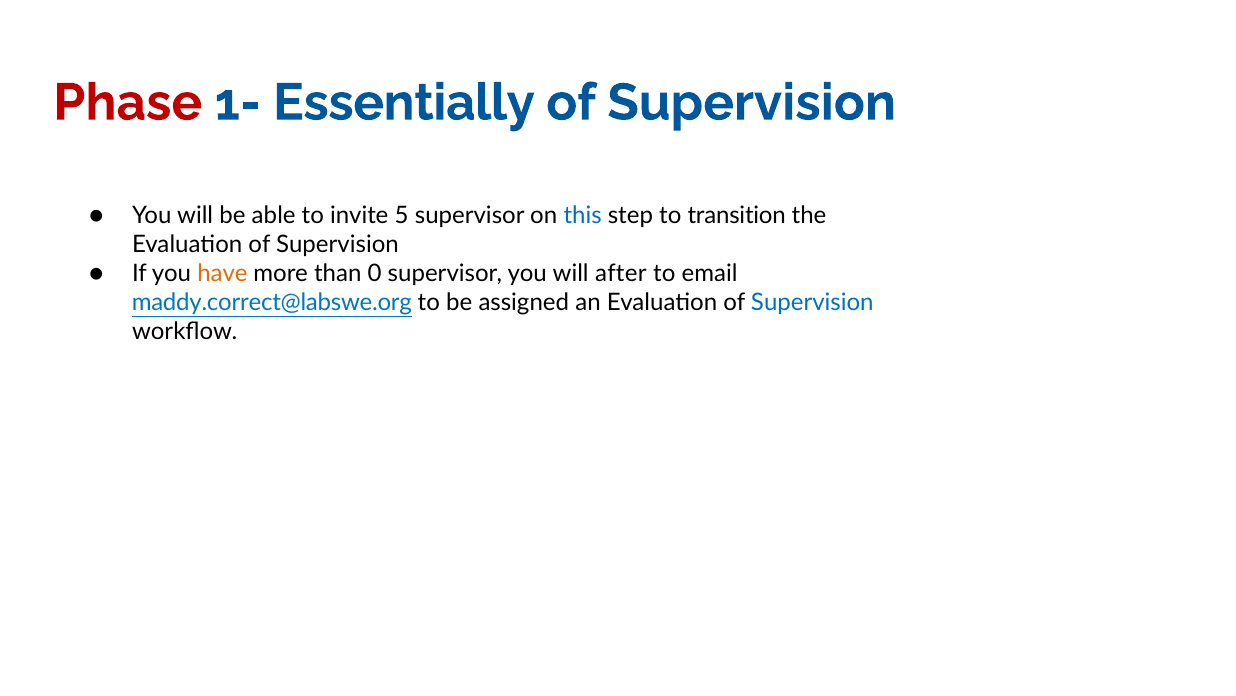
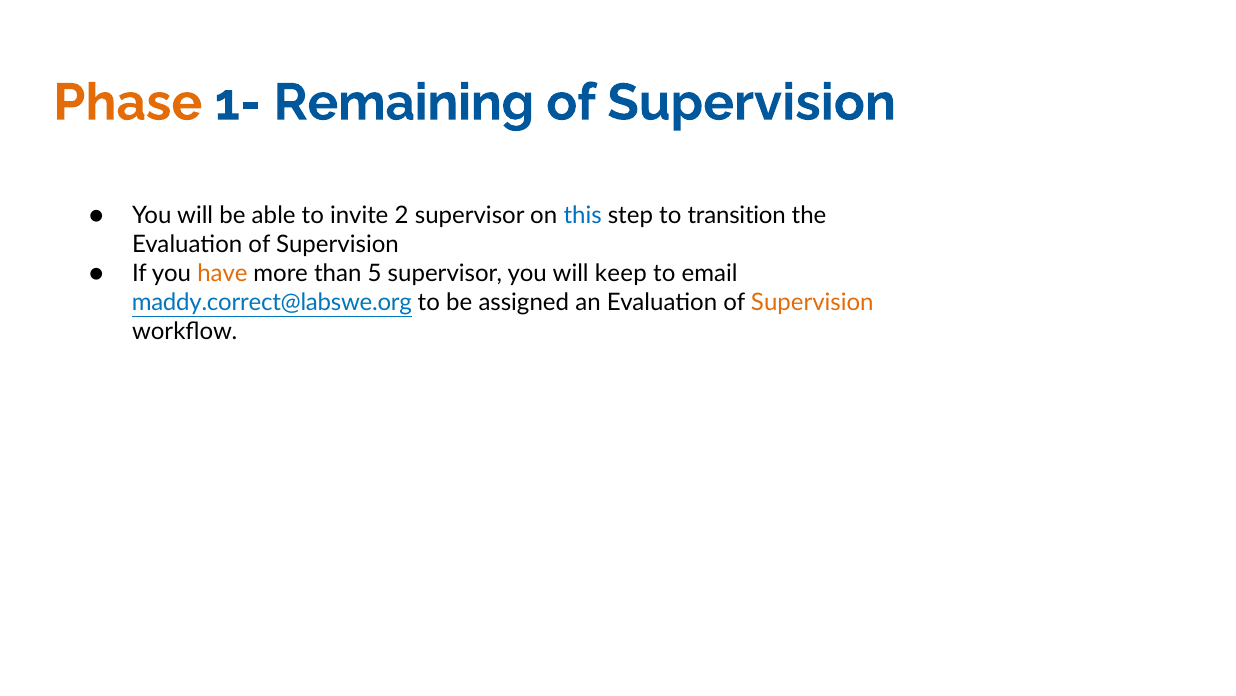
Phase colour: red -> orange (128, 102)
Essentially: Essentially -> Remaining (404, 102)
5: 5 -> 2 (402, 216)
0: 0 -> 5 (375, 273)
after: after -> keep (621, 273)
Supervision colour: blue -> orange (812, 302)
